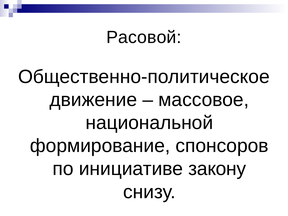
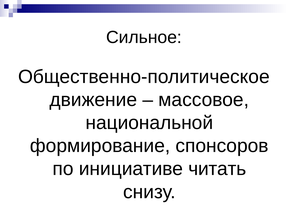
Расовой: Расовой -> Сильное (144, 37)
закону: закону -> читать (217, 169)
